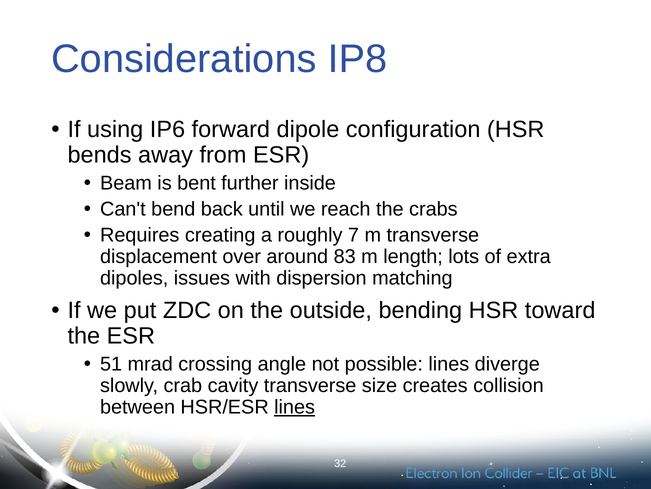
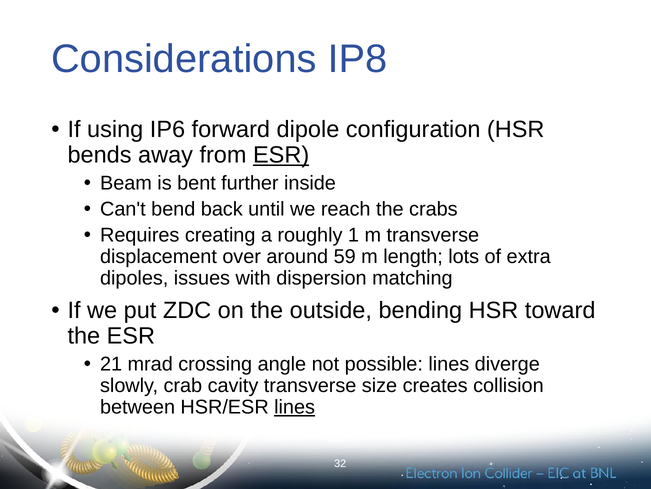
ESR underline: none -> present (281, 155)
7: 7 -> 1 (353, 235)
83: 83 -> 59 (345, 256)
51: 51 -> 21 (111, 364)
